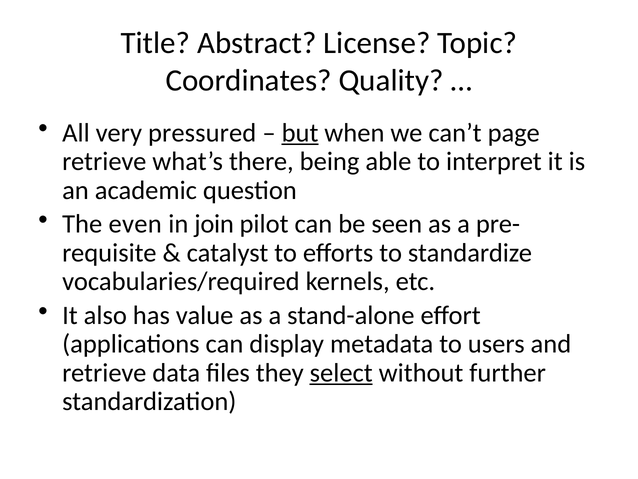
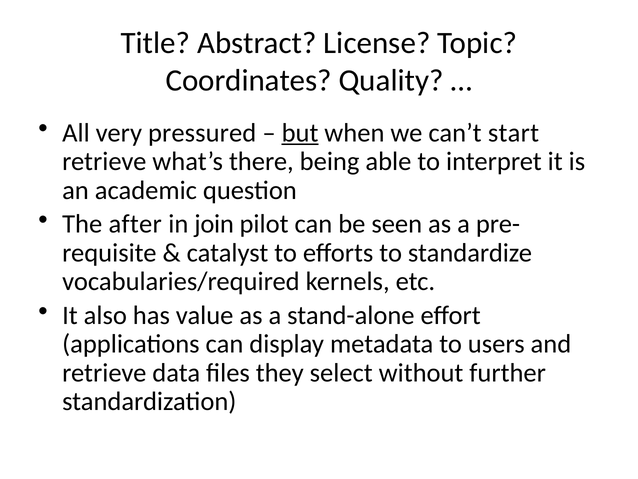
page: page -> start (514, 133)
even: even -> after (135, 224)
select underline: present -> none (341, 373)
